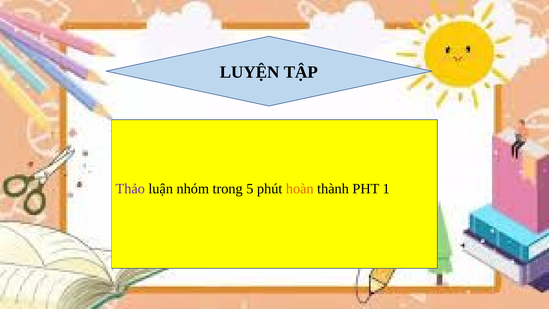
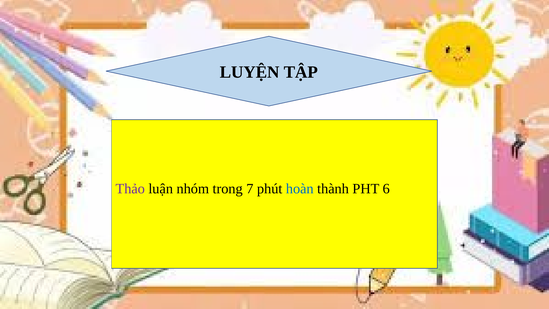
5: 5 -> 7 (250, 189)
hoàn colour: orange -> blue (300, 189)
1: 1 -> 6 (386, 189)
